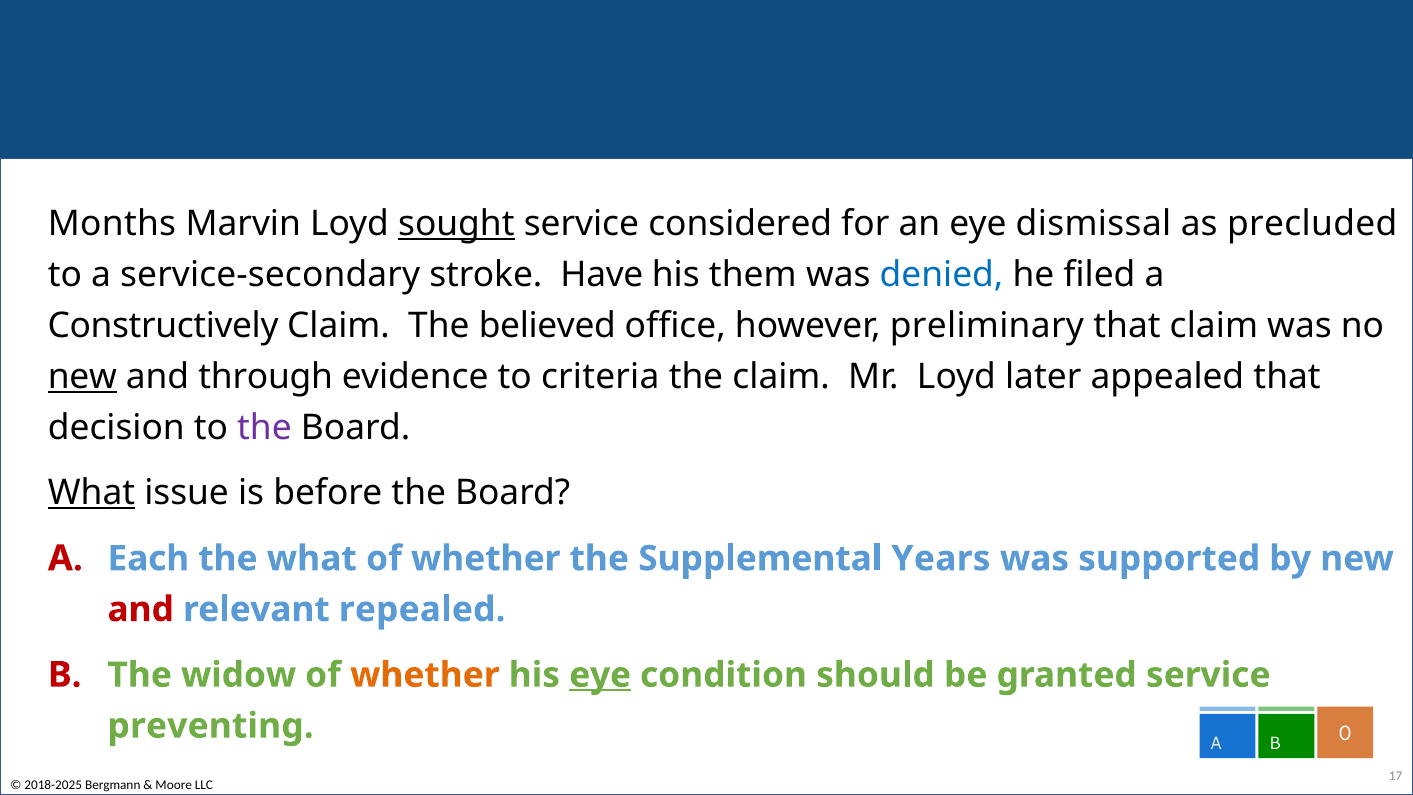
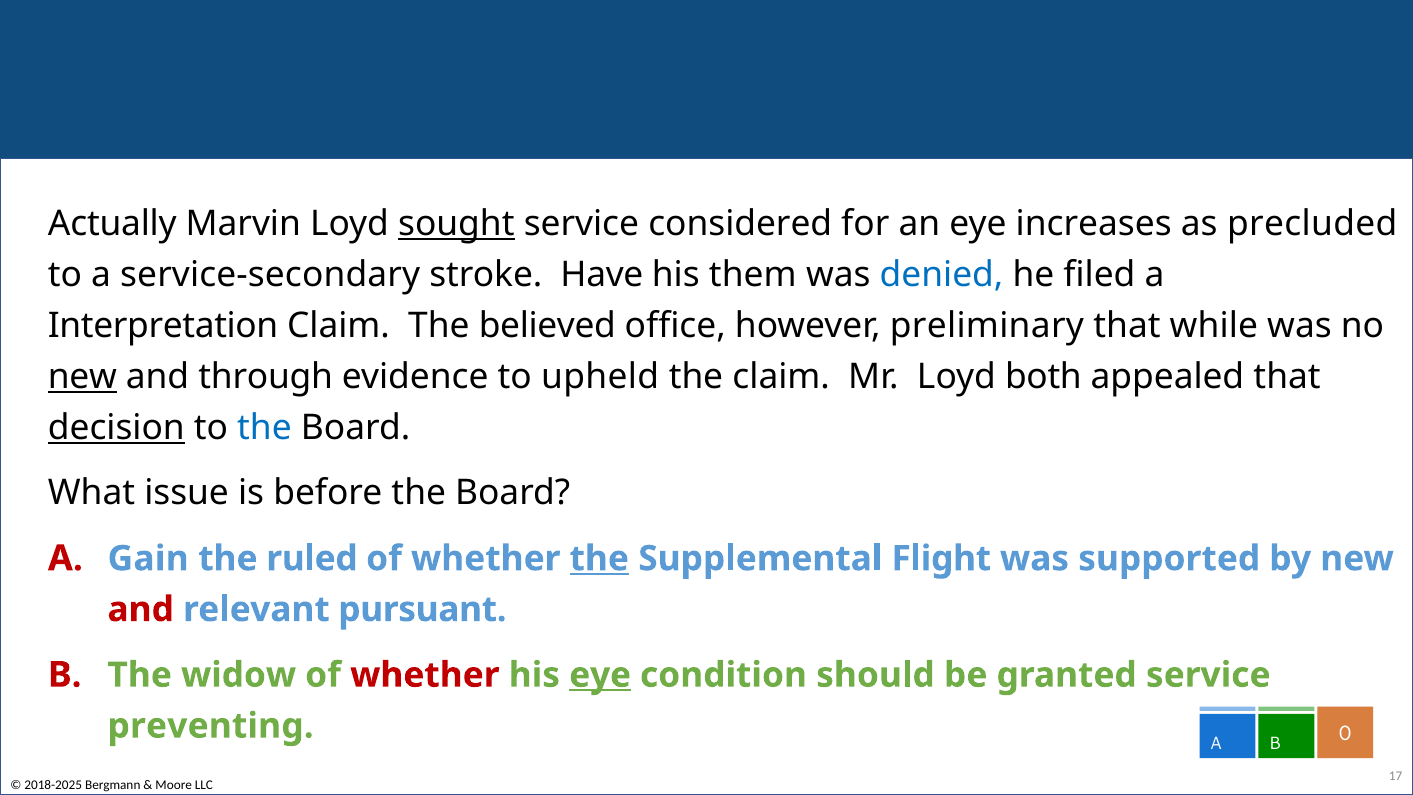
Months: Months -> Actually (112, 224)
dismissal: dismissal -> increases (1094, 224)
Constructively: Constructively -> Interpretation (163, 326)
that claim: claim -> while (1214, 326)
criteria: criteria -> upheld (600, 376)
later: later -> both (1043, 376)
decision underline: none -> present (116, 427)
the colour: purple -> blue (265, 427)
What underline: present -> none (91, 493)
Each: Each -> Gain (148, 558)
the what: what -> ruled (312, 558)
the underline: none -> present (599, 558)
Years: Years -> Flight (941, 558)
repealed: repealed -> pursuant (422, 609)
whether colour: orange -> red (425, 675)
